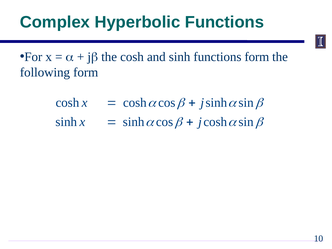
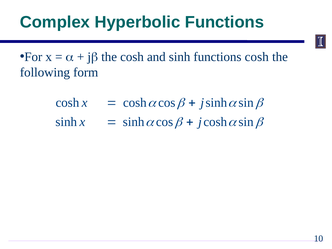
functions form: form -> cosh (257, 57)
